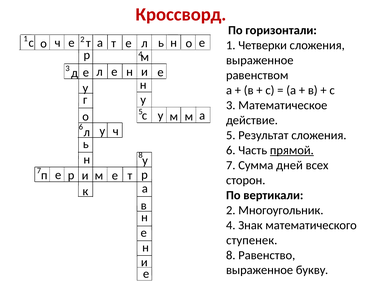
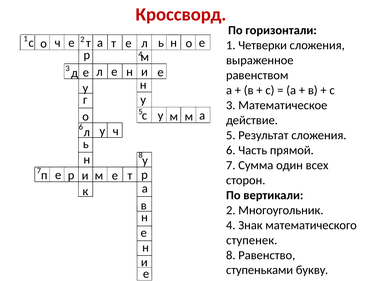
прямой underline: present -> none (292, 150)
дней: дней -> один (290, 165)
выраженное: выраженное -> ступеньками (260, 270)
